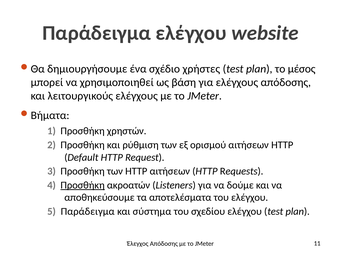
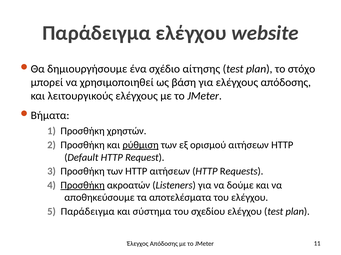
χρήστες: χρήστες -> αίτησης (201, 69)
μέσος: μέσος -> στόχο (302, 69)
ρύθμιση underline: none -> present (141, 145)
